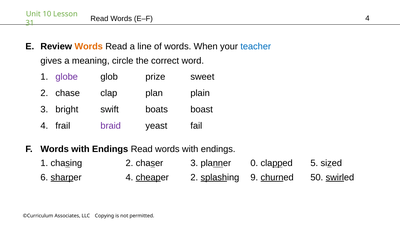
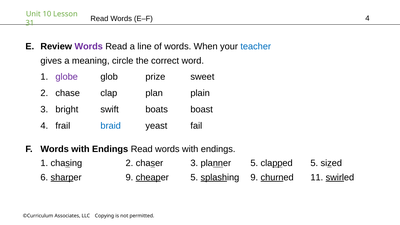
Words colour: orange -> purple (89, 47)
braid colour: purple -> blue (111, 126)
planner 0: 0 -> 5 (254, 163)
sharper 4: 4 -> 9 (129, 177)
cheaper 2: 2 -> 5 (194, 177)
50: 50 -> 11 (317, 177)
